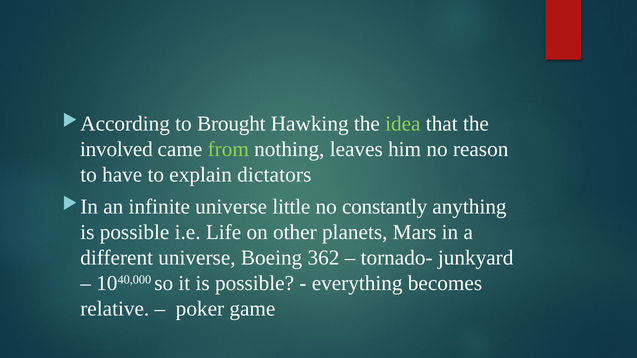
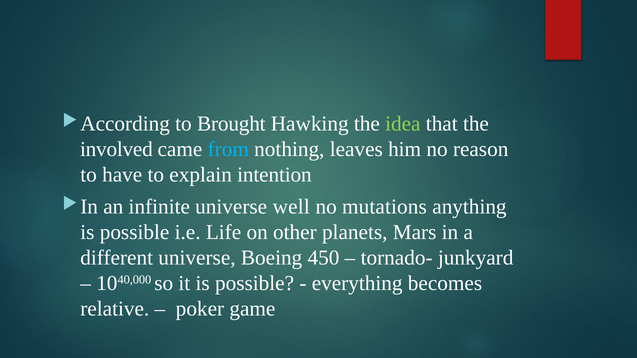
from colour: light green -> light blue (228, 149)
dictators: dictators -> intention (274, 175)
little: little -> well (291, 207)
constantly: constantly -> mutations (384, 207)
362: 362 -> 450 (324, 258)
